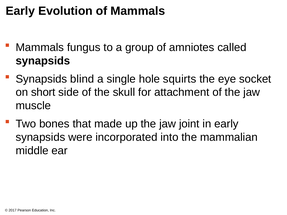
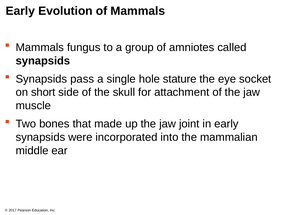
blind: blind -> pass (82, 79)
squirts: squirts -> stature (180, 79)
